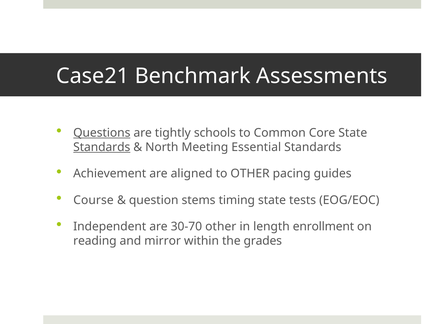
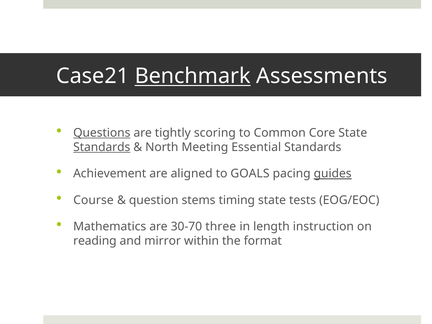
Benchmark underline: none -> present (193, 76)
schools: schools -> scoring (215, 133)
to OTHER: OTHER -> GOALS (250, 174)
guides underline: none -> present (333, 174)
Independent: Independent -> Mathematics (110, 226)
30-70 other: other -> three (221, 226)
enrollment: enrollment -> instruction (323, 226)
grades: grades -> format (263, 241)
